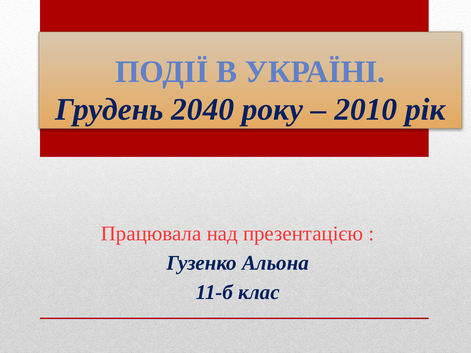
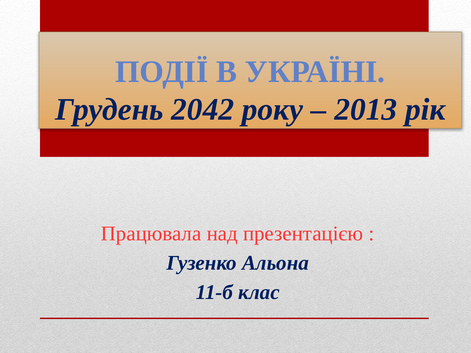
2040: 2040 -> 2042 (203, 109)
2010: 2010 -> 2013 (366, 109)
